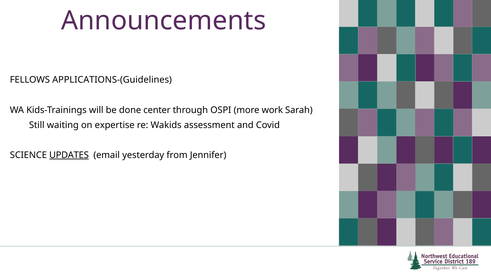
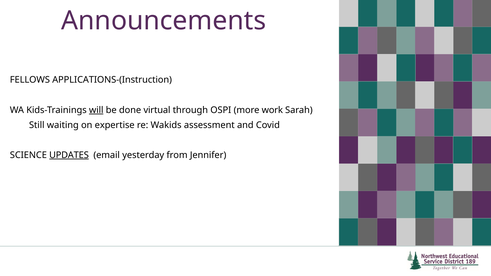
APPLICATIONS-(Guidelines: APPLICATIONS-(Guidelines -> APPLICATIONS-(Instruction (112, 80)
will underline: none -> present (96, 110)
center: center -> virtual (157, 110)
